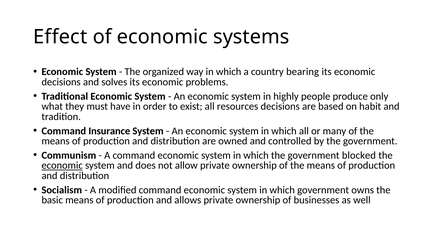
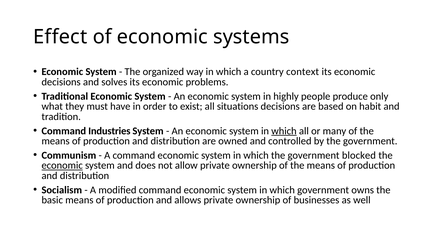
bearing: bearing -> context (303, 72)
resources: resources -> situations (238, 106)
Insurance: Insurance -> Industries (109, 131)
which underline: none -> present (284, 131)
